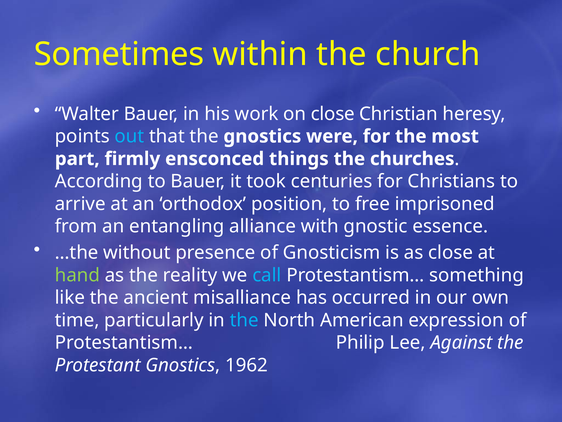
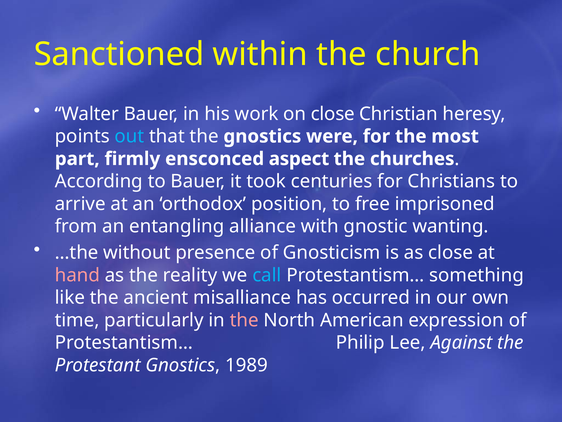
Sometimes: Sometimes -> Sanctioned (119, 54)
things: things -> aspect (299, 159)
essence: essence -> wanting (450, 226)
hand colour: light green -> pink (77, 275)
the colour: light blue -> pink (244, 320)
1962: 1962 -> 1989 (247, 365)
